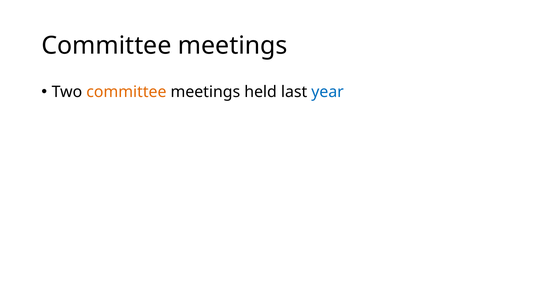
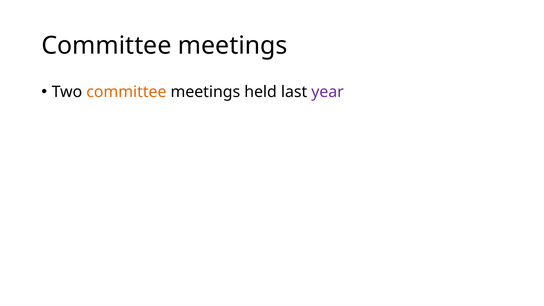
year colour: blue -> purple (328, 92)
